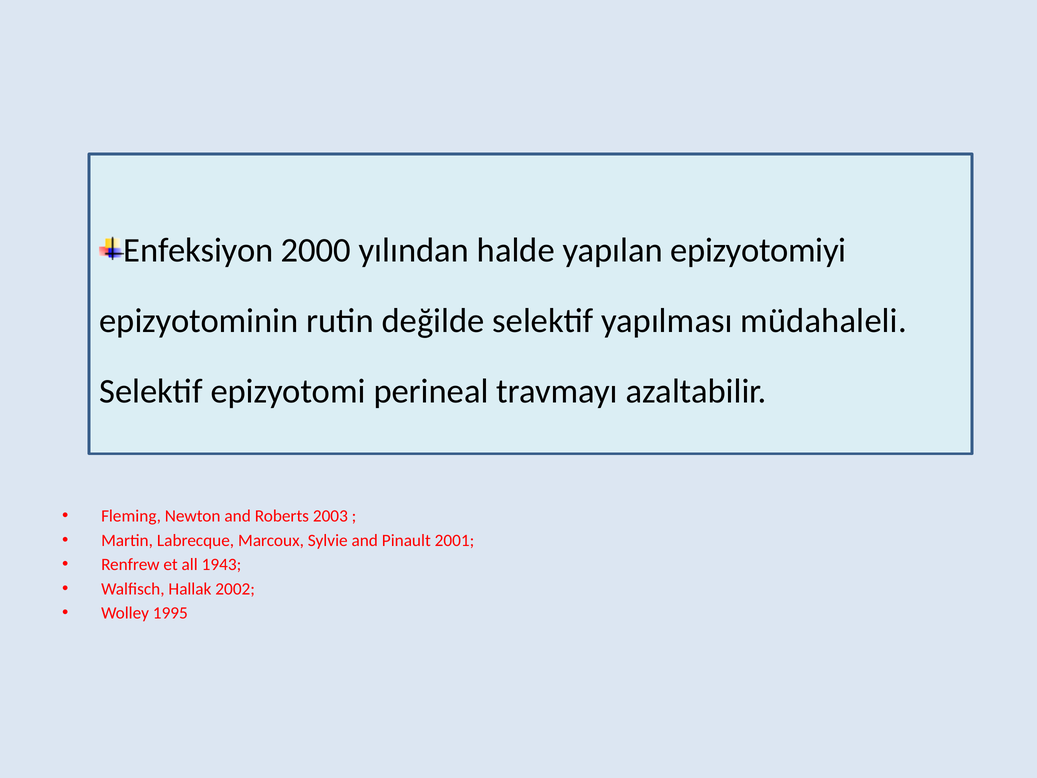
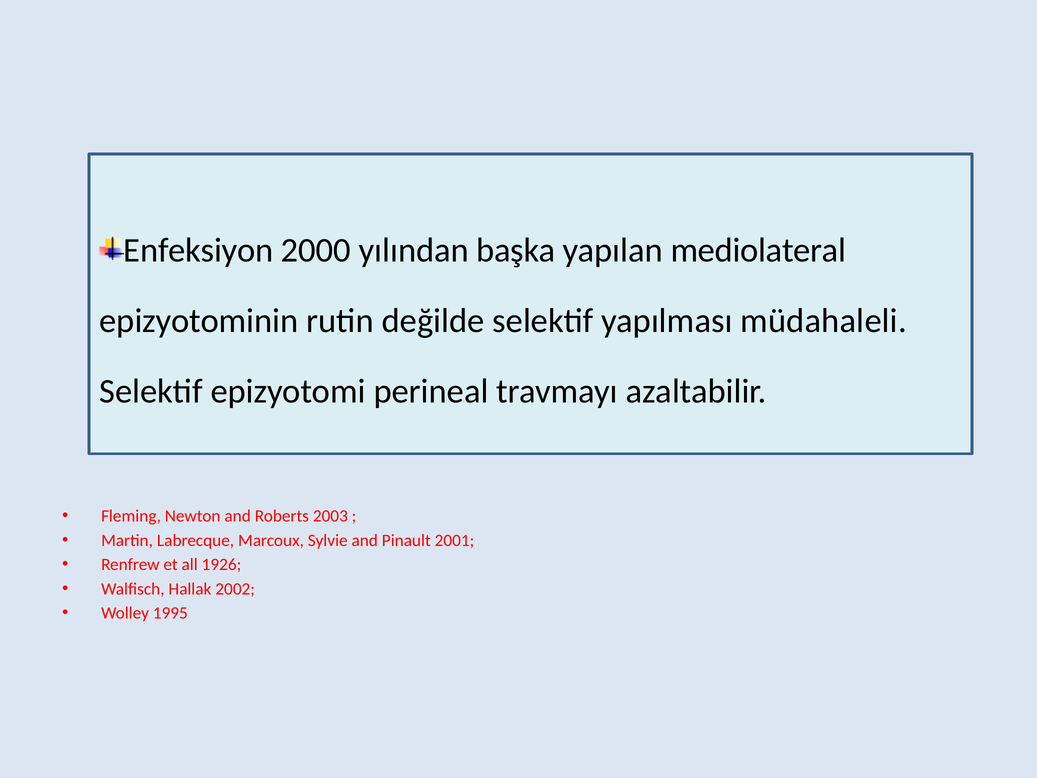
halde: halde -> başka (516, 250)
epizyotomiyi: epizyotomiyi -> mediolateral (758, 250)
1943: 1943 -> 1926 (222, 564)
